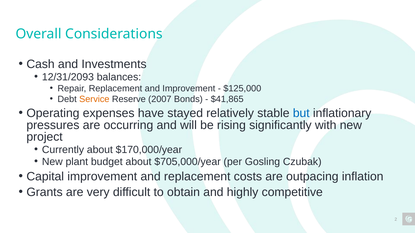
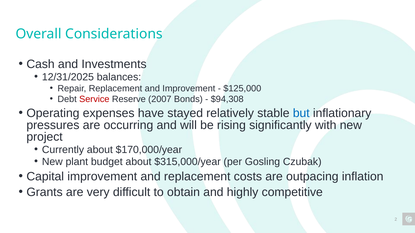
12/31/2093: 12/31/2093 -> 12/31/2025 (68, 77)
Service colour: orange -> red (94, 99)
$41,865: $41,865 -> $94,308 (227, 99)
$705,000/year: $705,000/year -> $315,000/year (188, 162)
